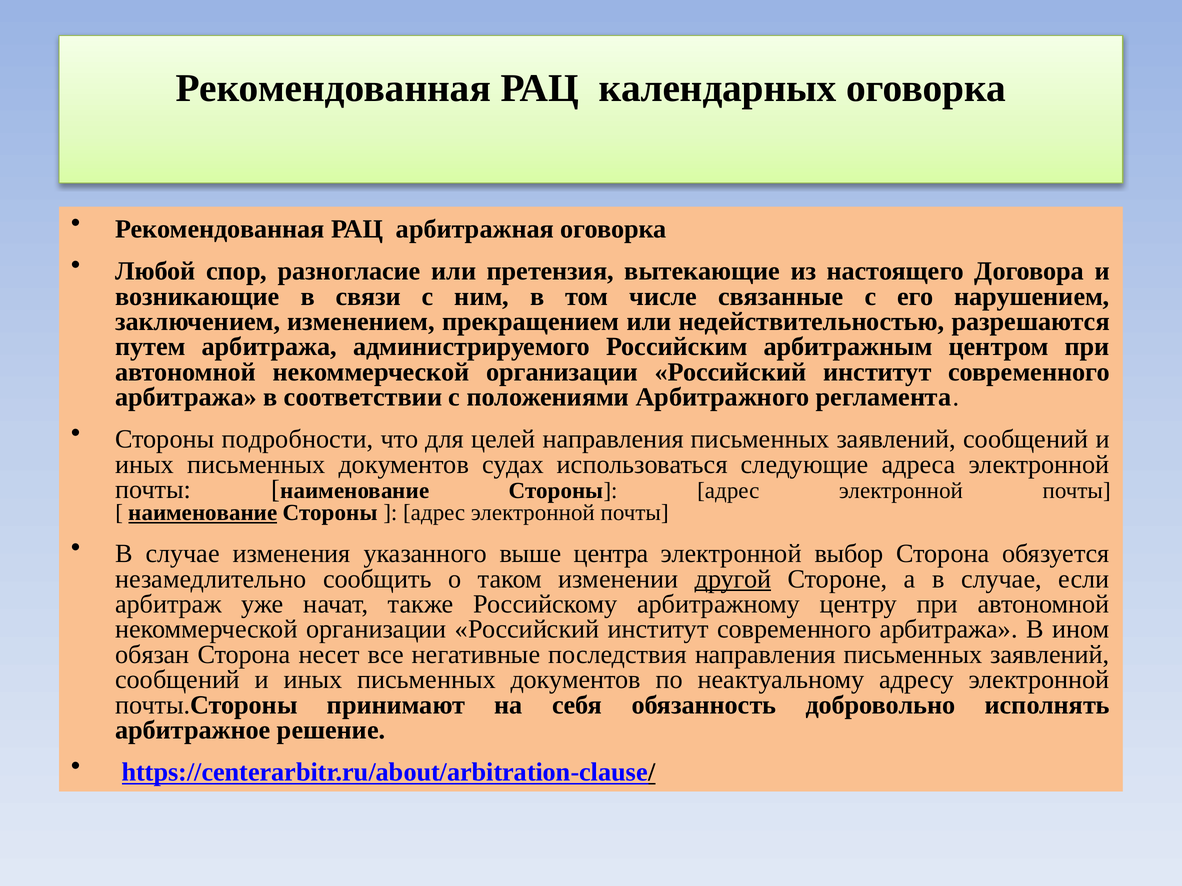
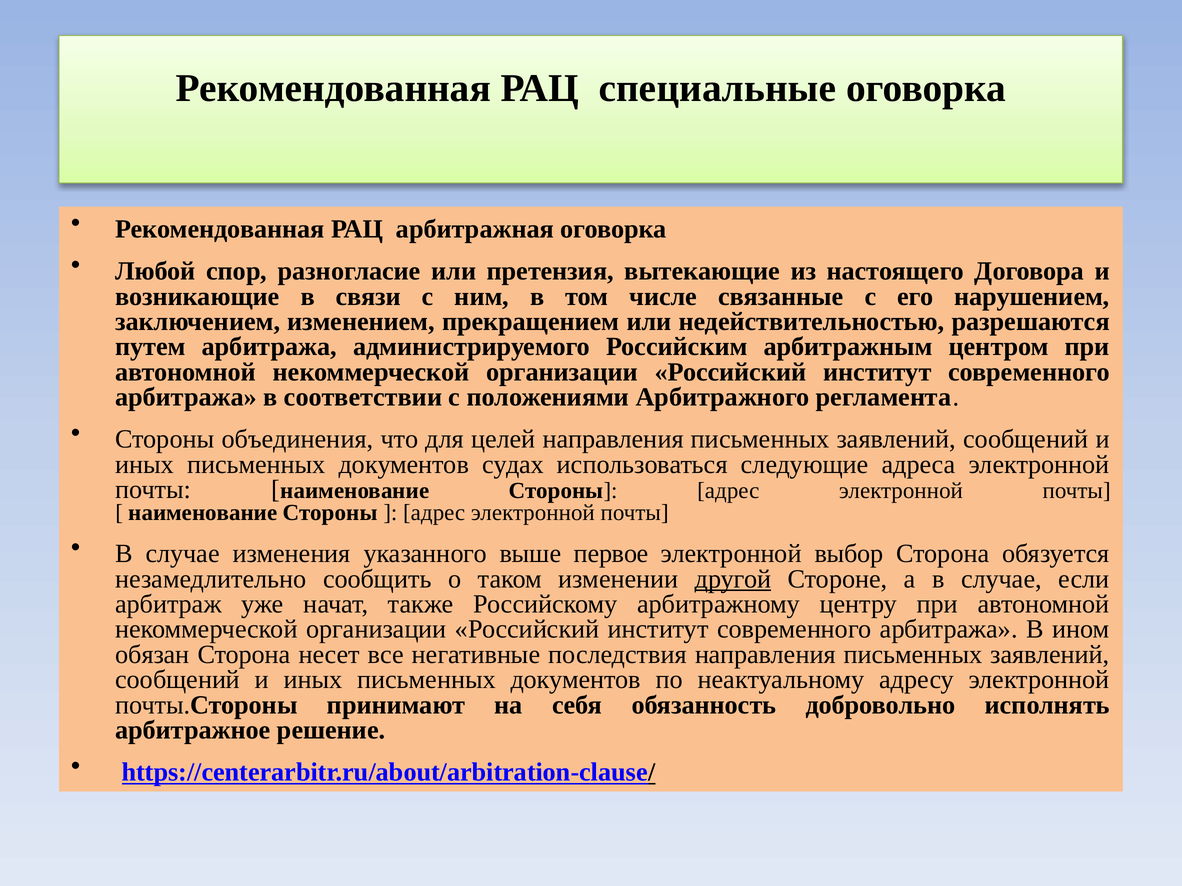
календарных: календарных -> специальные (717, 88)
подробности: подробности -> объединения (297, 439)
наименование underline: present -> none (203, 513)
центра: центра -> первое (611, 554)
